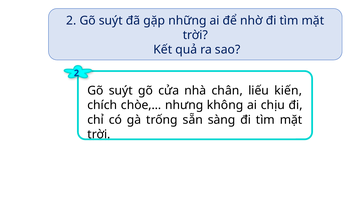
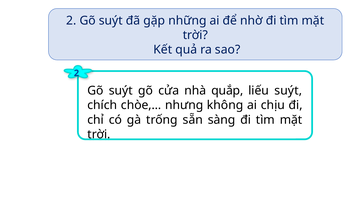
chân: chân -> quắp (227, 91)
liếu kiến: kiến -> suýt (288, 91)
